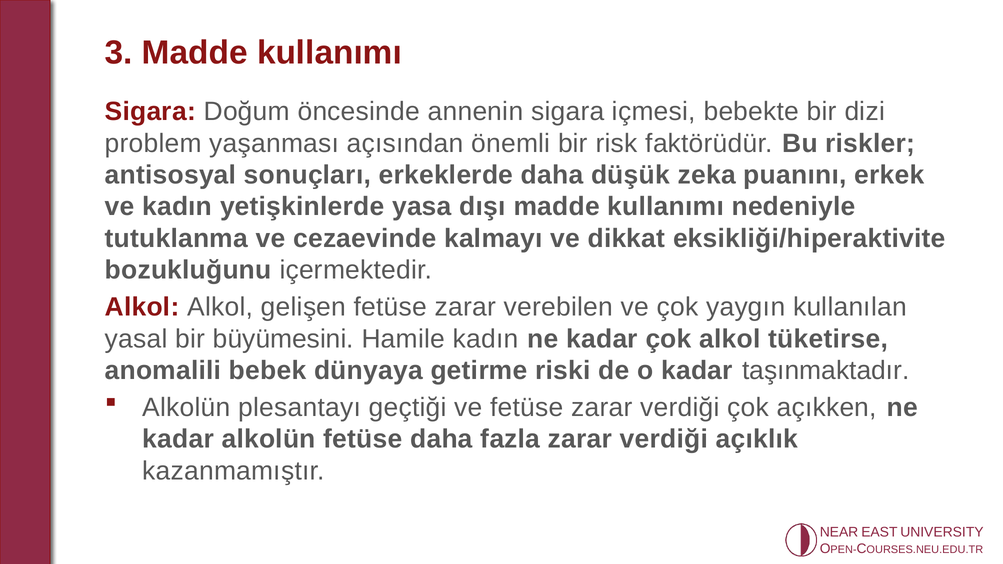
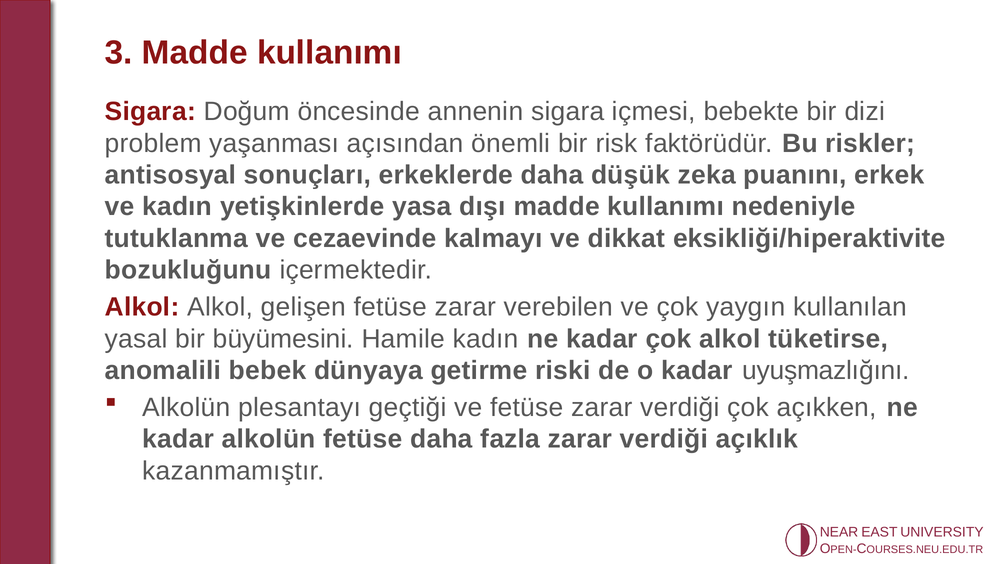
taşınmaktadır: taşınmaktadır -> uyuşmazlığını (826, 371)
